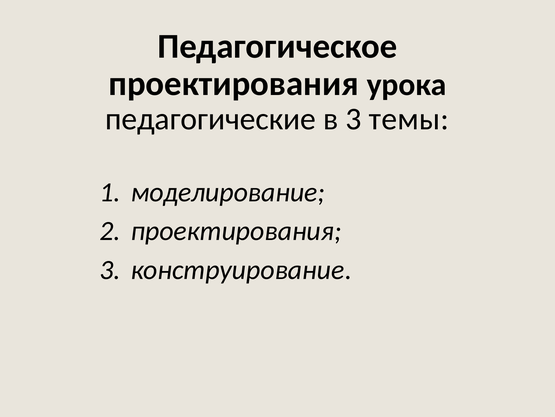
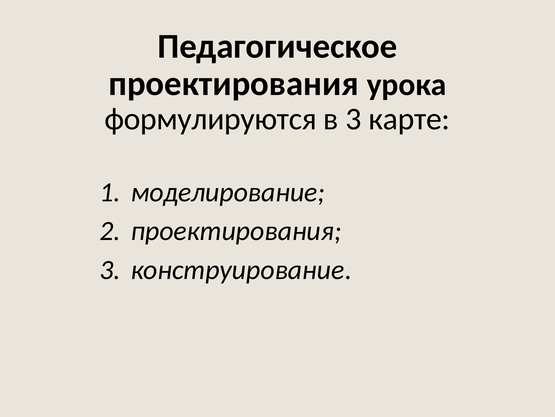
педагогические: педагогические -> формулируются (211, 119)
темы: темы -> карте (409, 119)
